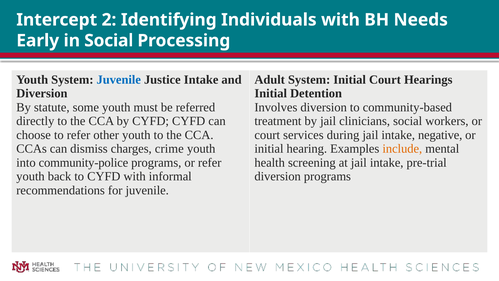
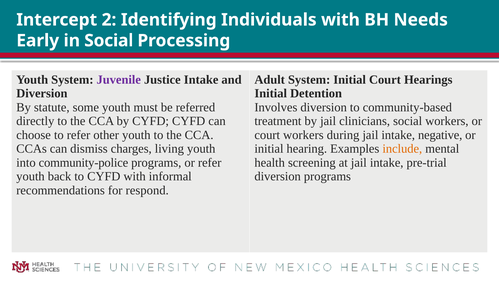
Juvenile colour: blue -> purple (119, 80)
court services: services -> workers (303, 135)
crime: crime -> living (169, 149)
for juvenile: juvenile -> respond (147, 190)
